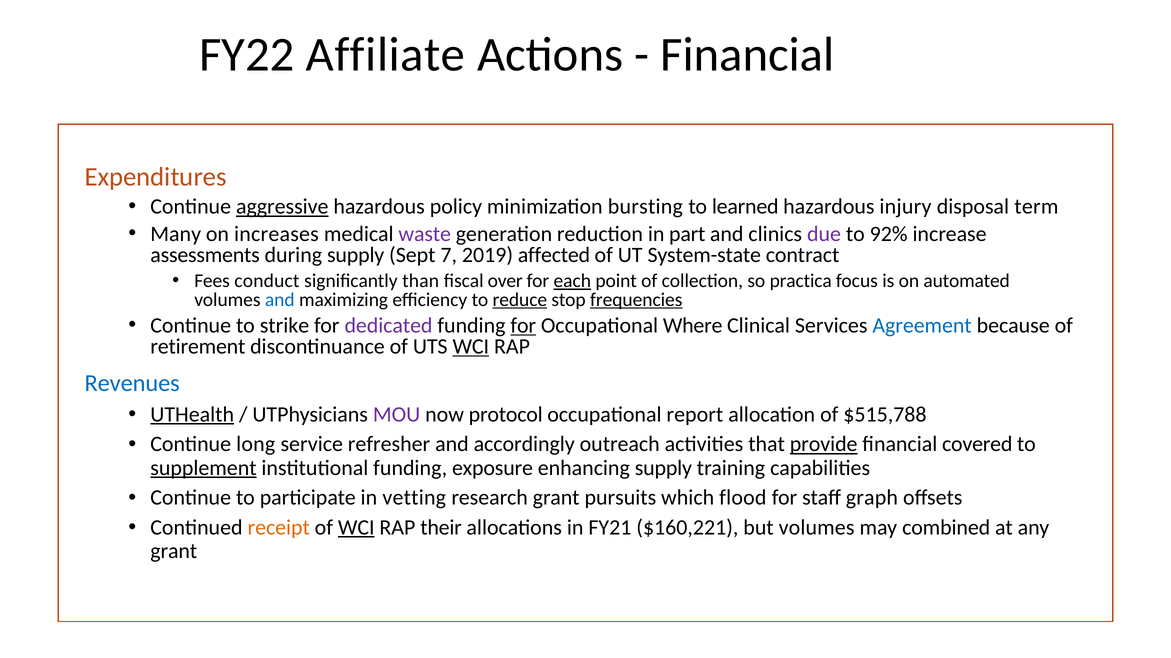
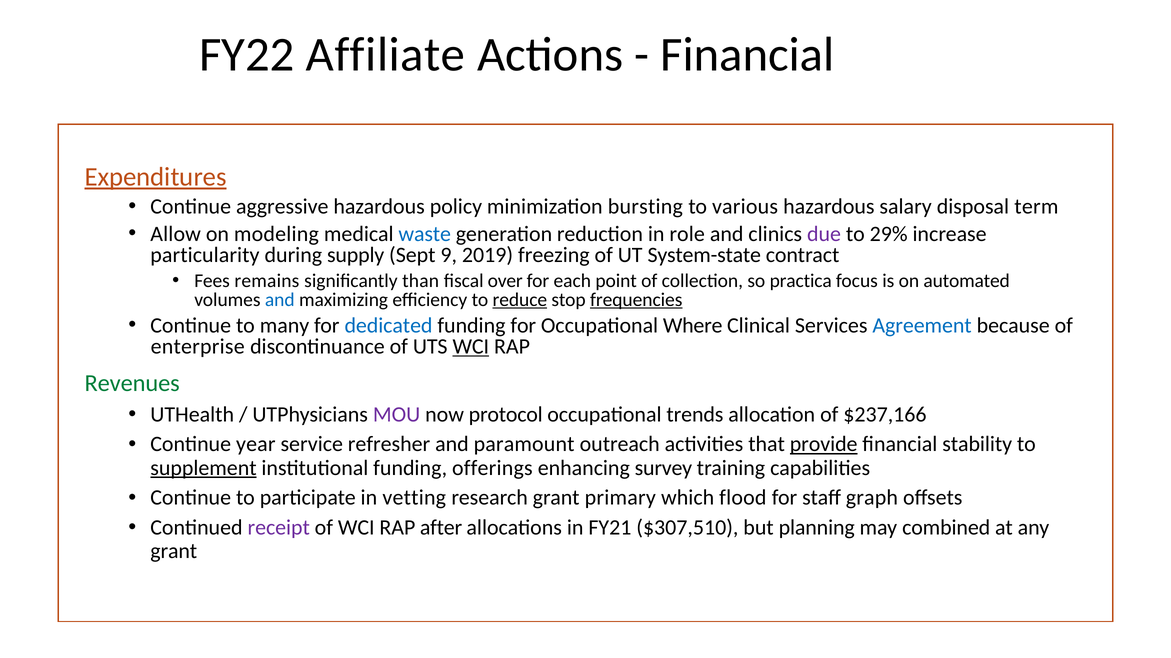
Expenditures underline: none -> present (156, 177)
aggressive underline: present -> none (282, 207)
learned: learned -> various (745, 207)
injury: injury -> salary (906, 207)
Many: Many -> Allow (176, 234)
increases: increases -> modeling (276, 234)
waste colour: purple -> blue (425, 234)
part: part -> role (687, 234)
92%: 92% -> 29% (889, 234)
assessments: assessments -> particularity (205, 255)
7: 7 -> 9 (449, 255)
affected: affected -> freezing (554, 255)
conduct: conduct -> remains (267, 281)
each underline: present -> none (572, 281)
strike: strike -> many (284, 326)
dedicated colour: purple -> blue (389, 326)
for underline: present -> none (523, 326)
retirement: retirement -> enterprise (198, 347)
Revenues colour: blue -> green (132, 384)
UTHealth underline: present -> none (192, 415)
report: report -> trends (695, 415)
$515,788: $515,788 -> $237,166 (885, 415)
long: long -> year (256, 445)
accordingly: accordingly -> paramount (524, 445)
covered: covered -> stability (977, 445)
exposure: exposure -> offerings (492, 468)
enhancing supply: supply -> survey (663, 468)
pursuits: pursuits -> primary (620, 498)
receipt colour: orange -> purple (279, 528)
WCI underline: present -> none (356, 528)
their: their -> after (441, 528)
$160,221: $160,221 -> $307,510 (687, 528)
but volumes: volumes -> planning (817, 528)
